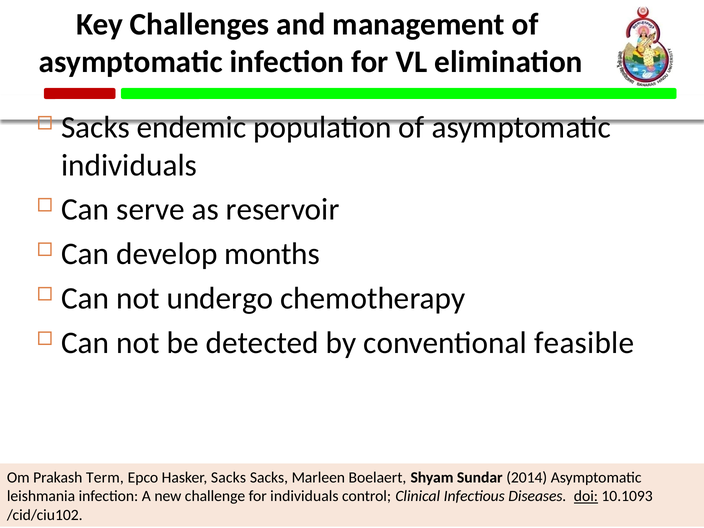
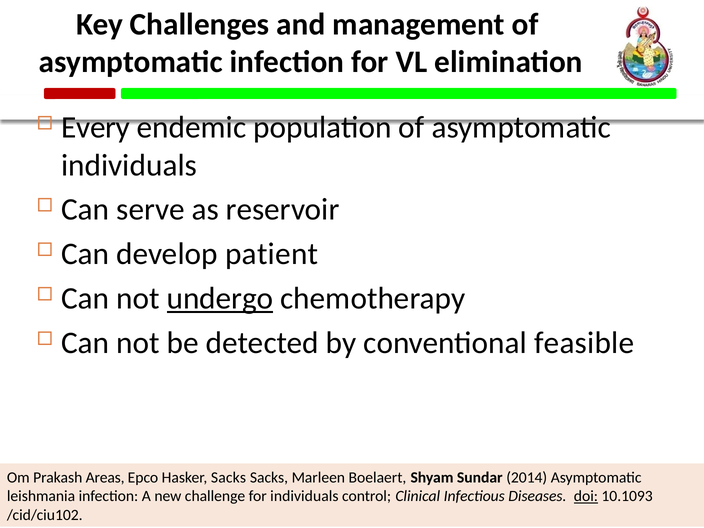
Sacks: Sacks -> Every (96, 128)
months: months -> patient (272, 254)
undergo underline: none -> present (220, 298)
Term: Term -> Areas (105, 477)
